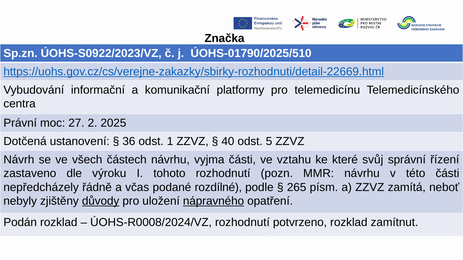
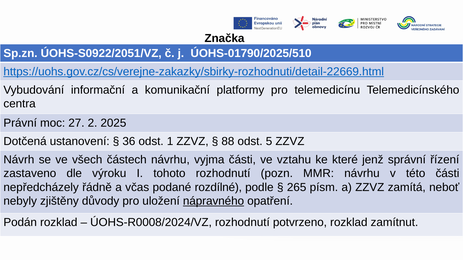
ÚOHS-S0922/2023/VZ: ÚOHS-S0922/2023/VZ -> ÚOHS-S0922/2051/VZ (101, 53)
40: 40 -> 88 (228, 142)
svůj: svůj -> jenž (373, 160)
důvody underline: present -> none (101, 201)
